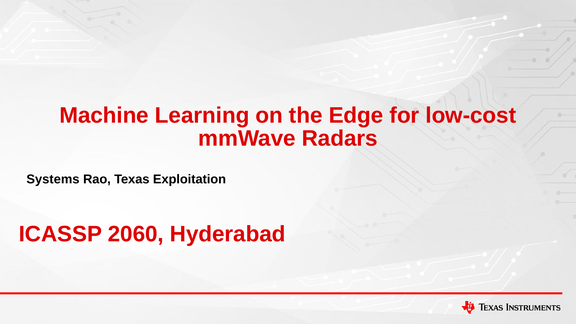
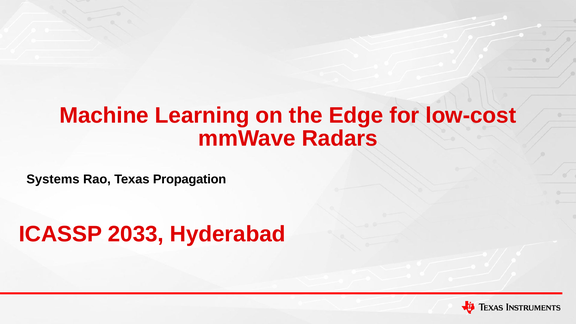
Exploitation: Exploitation -> Propagation (190, 179)
2060: 2060 -> 2033 (136, 234)
